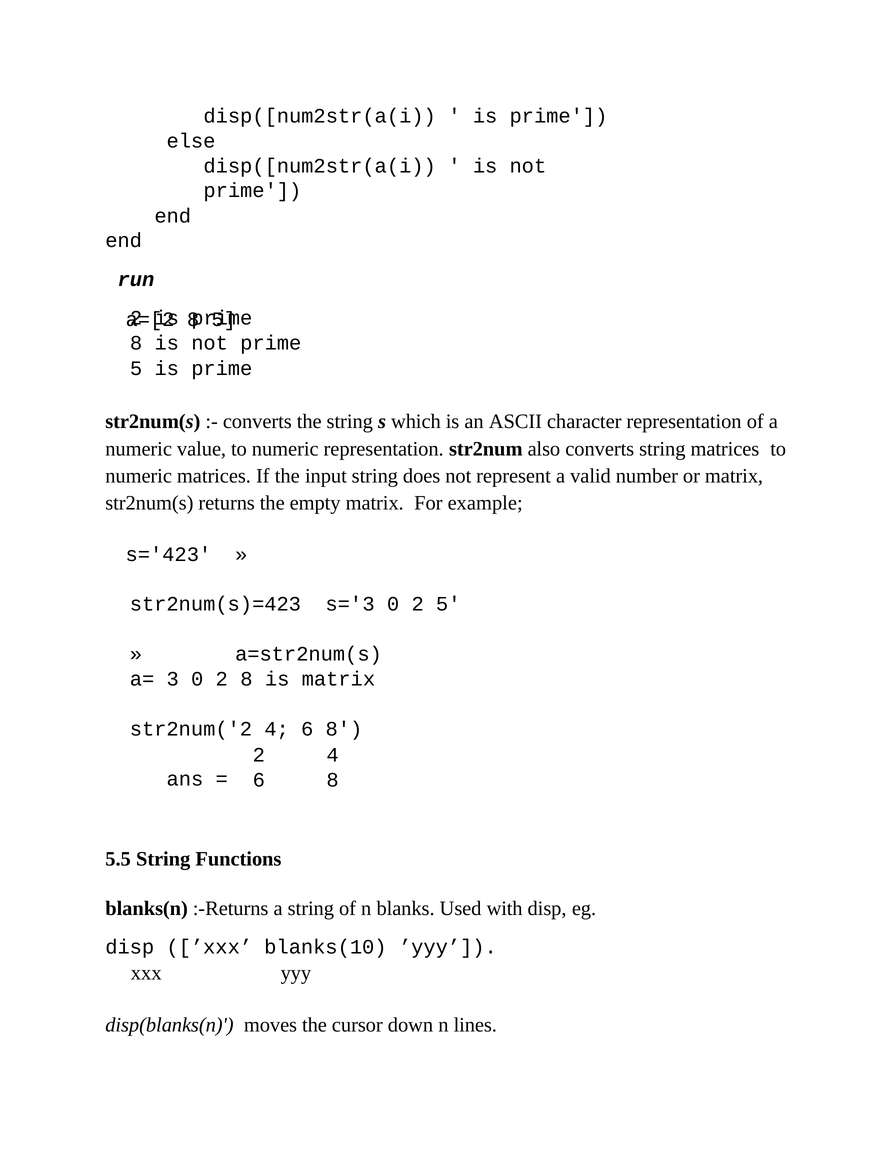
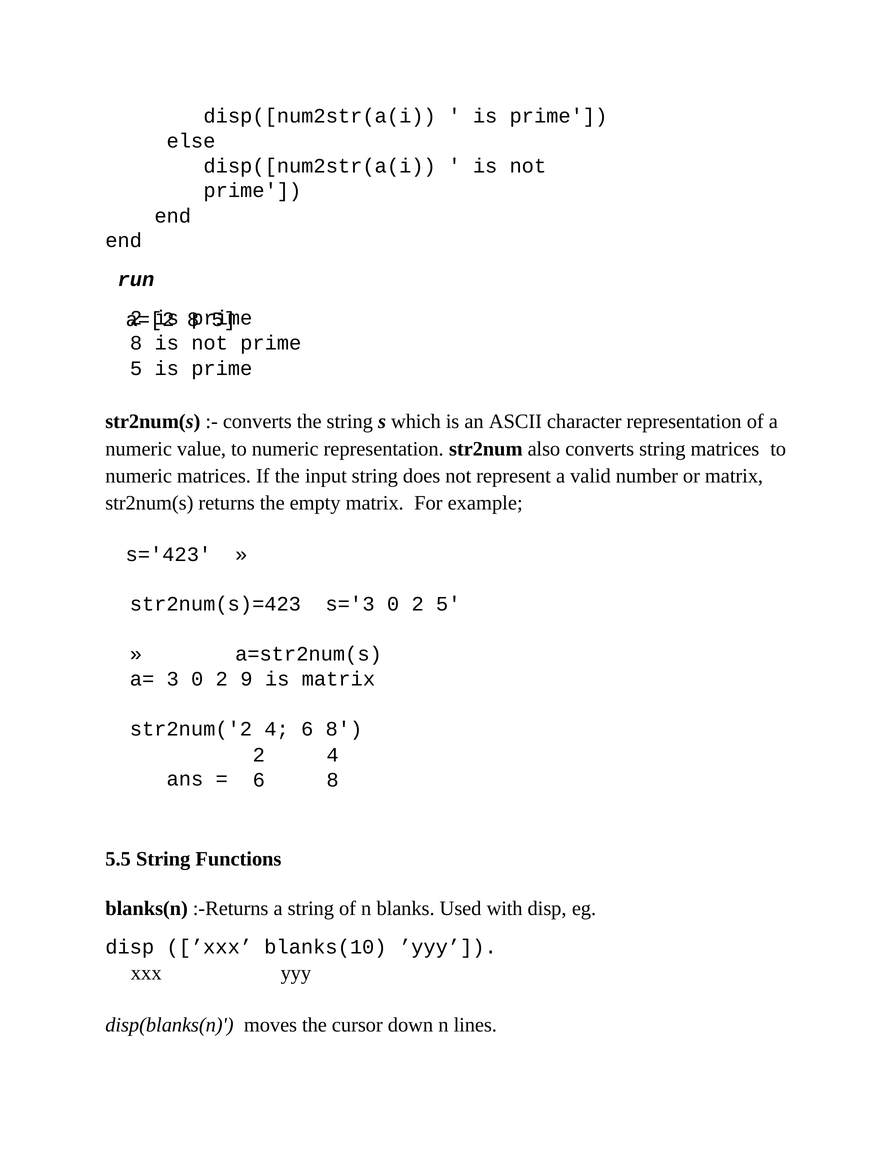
2 8: 8 -> 9 (246, 679)
